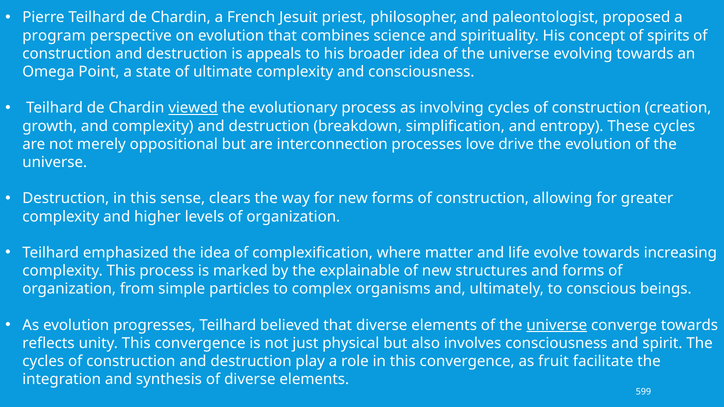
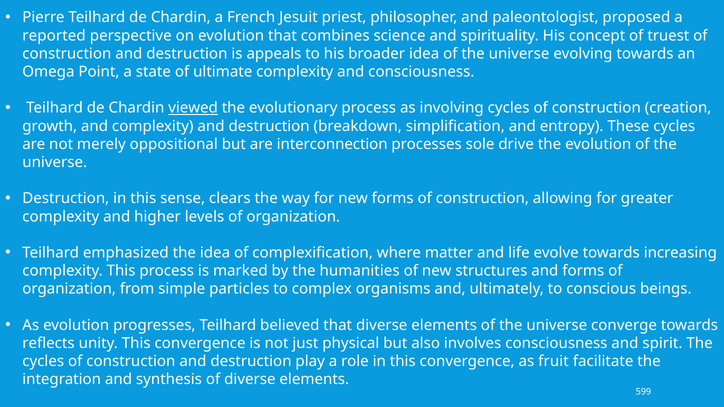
program: program -> reported (54, 36)
spirits: spirits -> truest (668, 36)
love: love -> sole (480, 144)
explainable: explainable -> humanities (360, 271)
universe underline: present -> none (557, 325)
